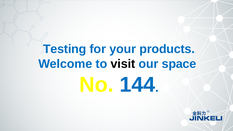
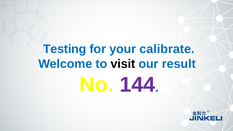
products: products -> calibrate (167, 49)
space: space -> result (179, 64)
144 colour: blue -> purple (137, 85)
